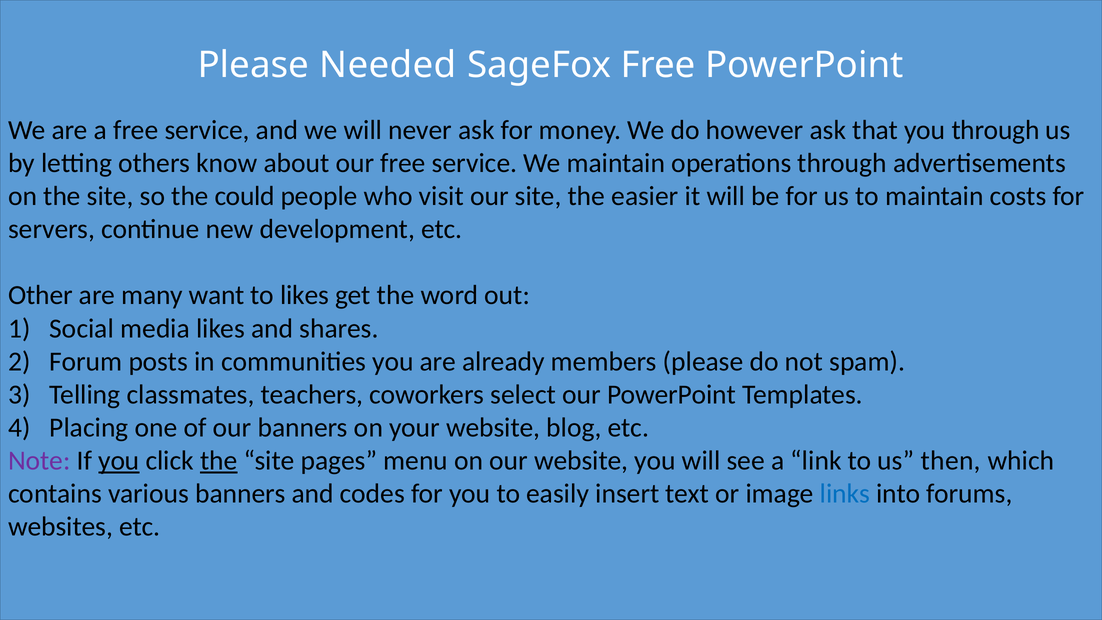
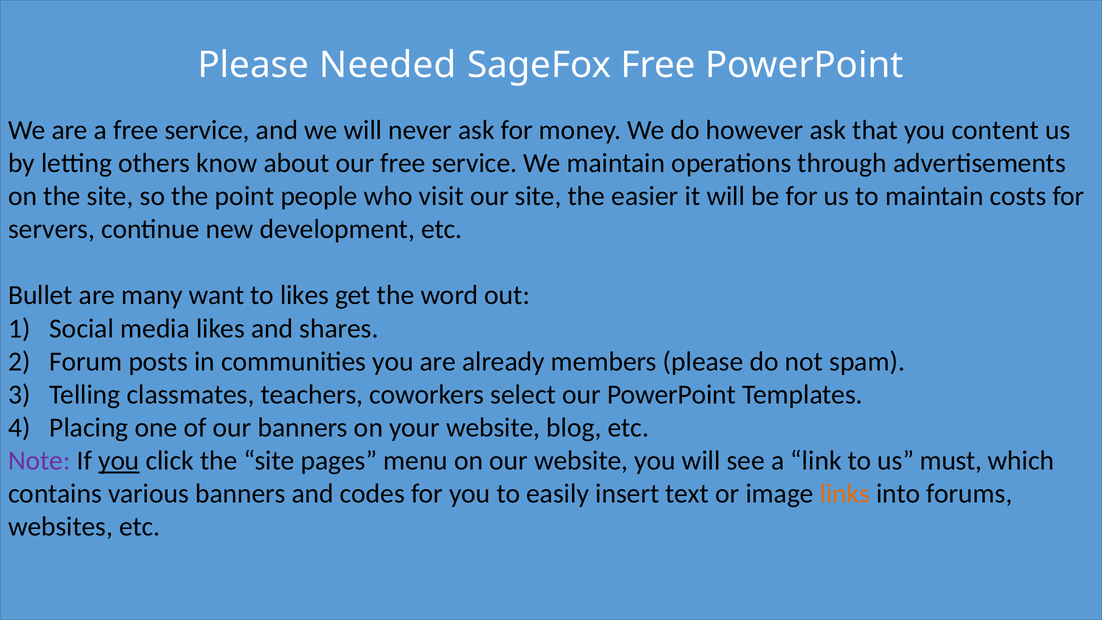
you through: through -> content (995, 130)
could: could -> point (245, 196)
Other: Other -> Bullet (40, 295)
the underline: present -> none (219, 461)
then: then -> must (951, 461)
links colour: blue -> orange (845, 494)
